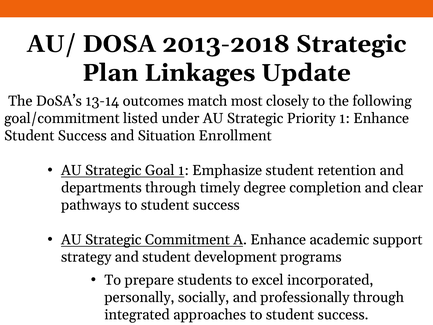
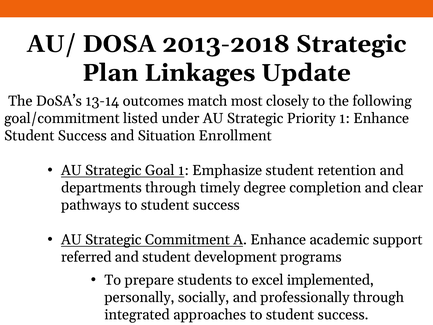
strategy: strategy -> referred (86, 257)
incorporated: incorporated -> implemented (330, 280)
